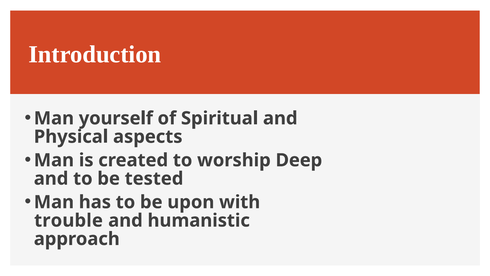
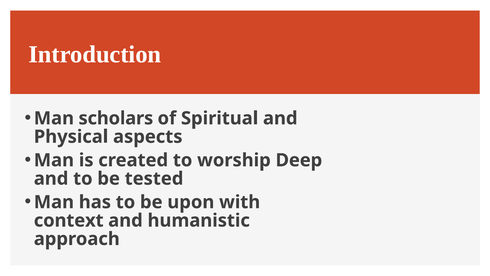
yourself: yourself -> scholars (116, 118)
trouble: trouble -> context (69, 220)
